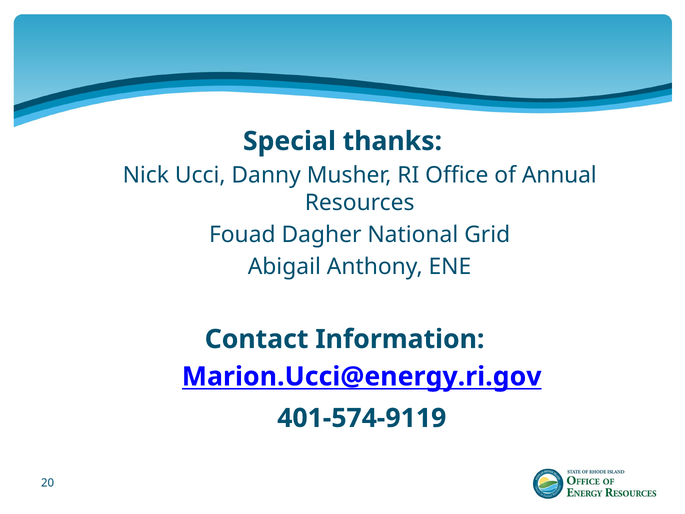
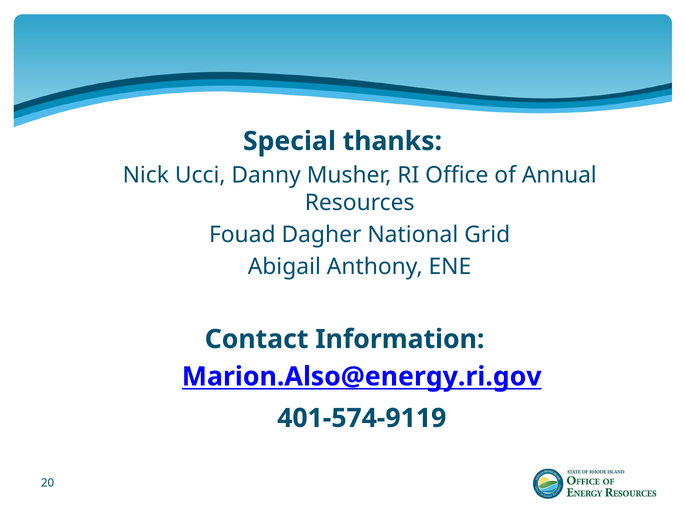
Marion.Ucci@energy.ri.gov: Marion.Ucci@energy.ri.gov -> Marion.Also@energy.ri.gov (362, 376)
